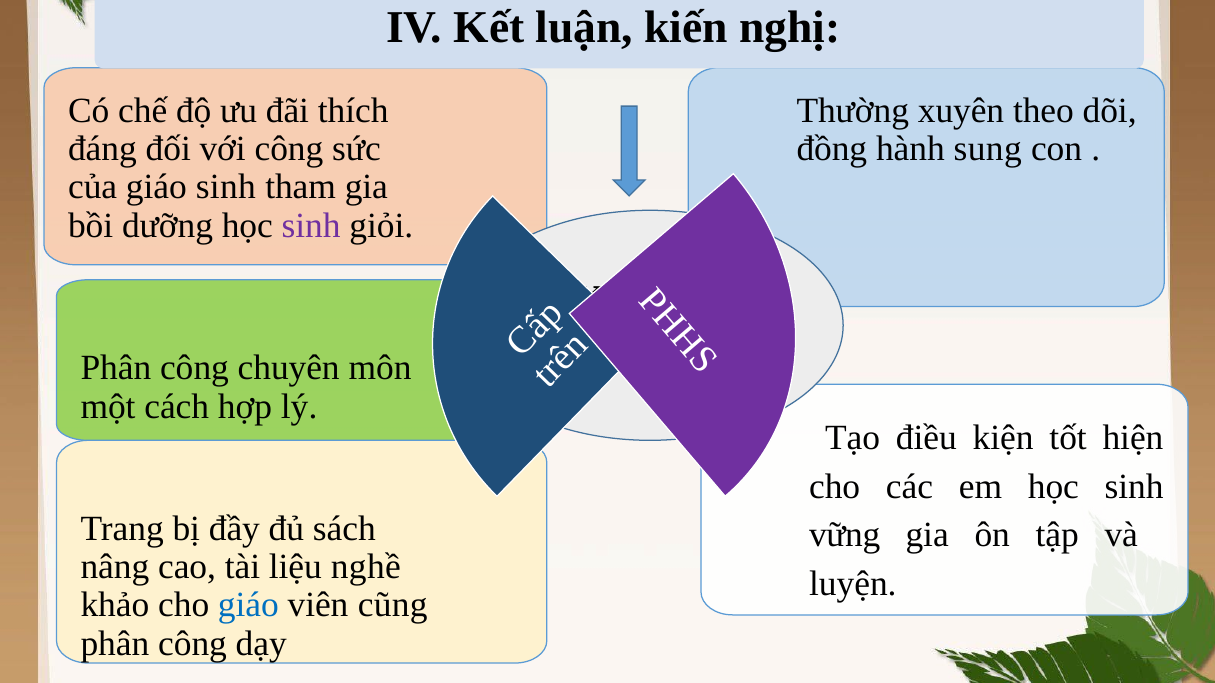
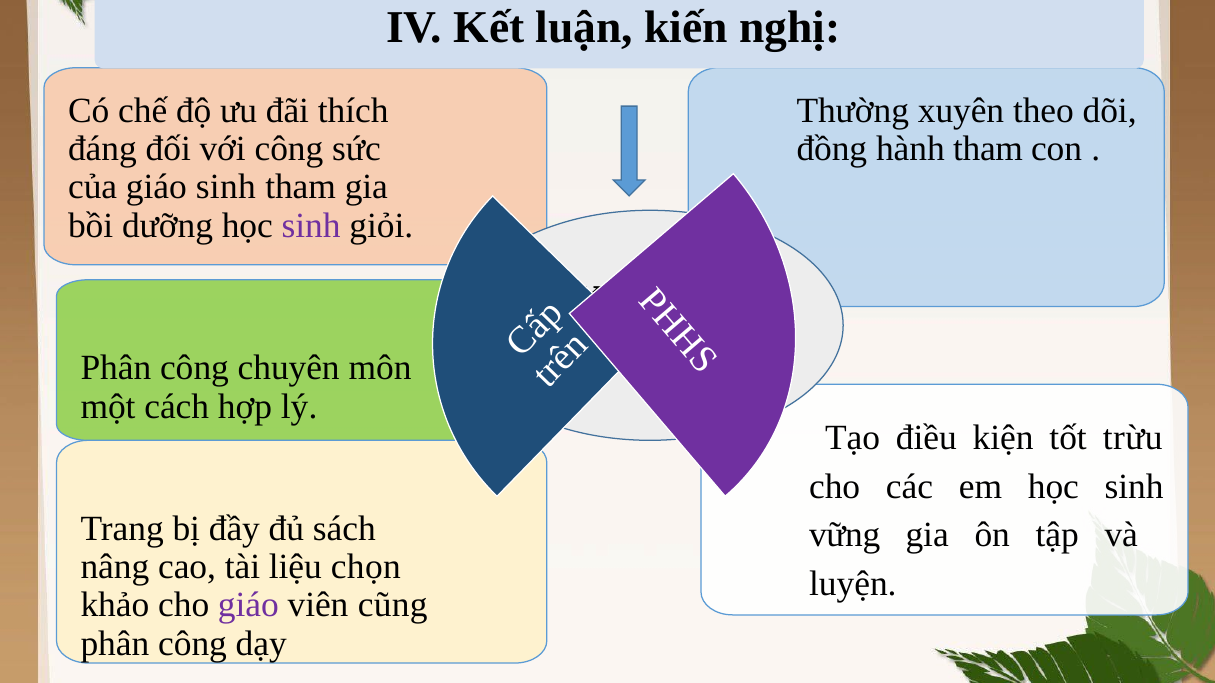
hành sung: sung -> tham (988, 149)
hiện: hiện -> trừu (1133, 438)
nghề: nghề -> chọn (366, 567)
giáo colour: blue -> purple (248, 606)
